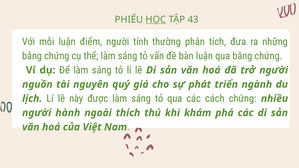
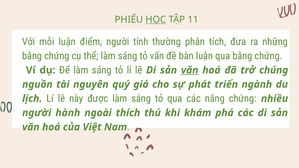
43: 43 -> 11 (193, 20)
văn underline: none -> present (190, 70)
trở người: người -> chúng (274, 70)
cách: cách -> năng (215, 99)
